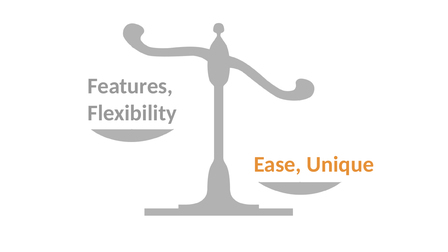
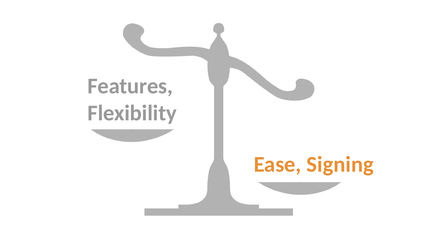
Unique: Unique -> Signing (340, 164)
